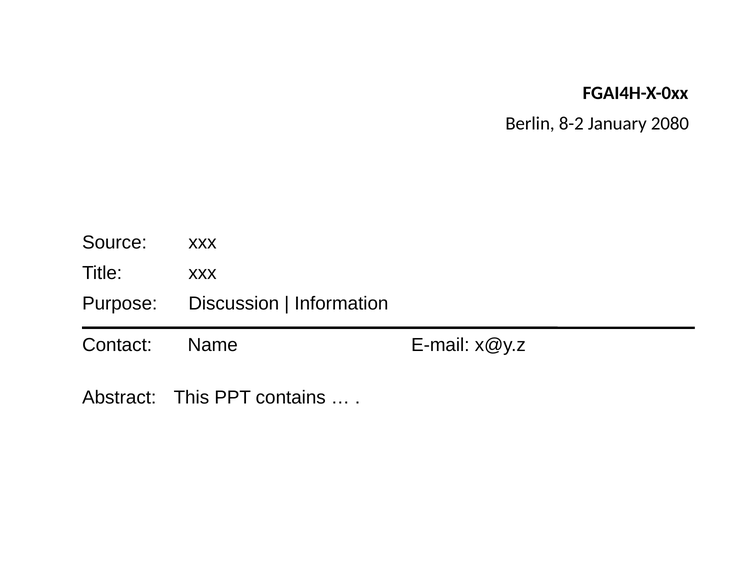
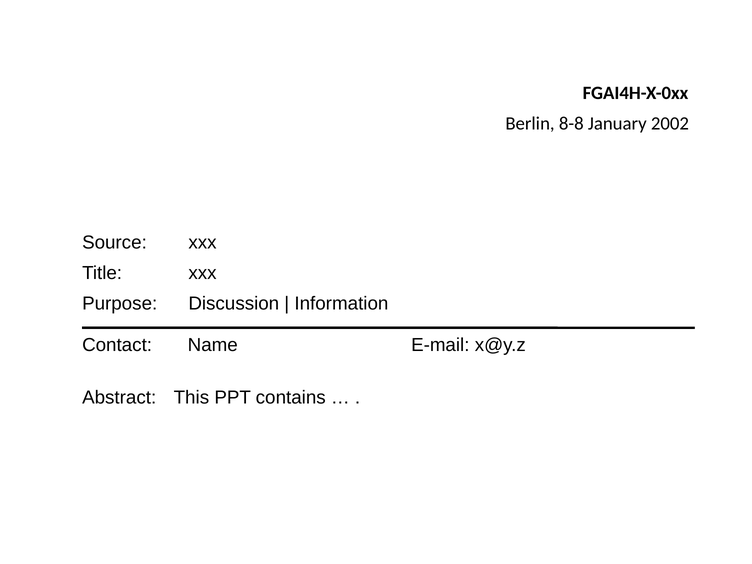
8-2: 8-2 -> 8-8 (571, 124)
2080: 2080 -> 2002 (670, 124)
